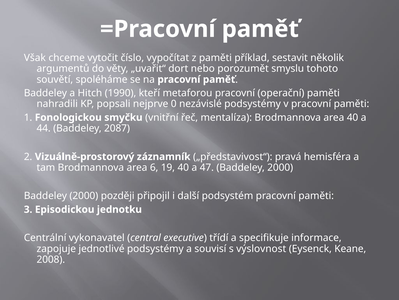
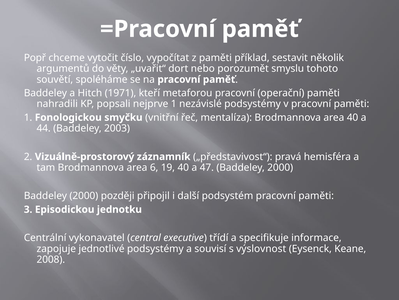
Však: Však -> Popř (35, 58)
1990: 1990 -> 1971 (120, 93)
nejprve 0: 0 -> 1 (174, 104)
2087: 2087 -> 2003 (117, 128)
